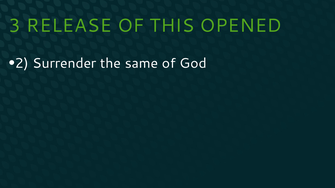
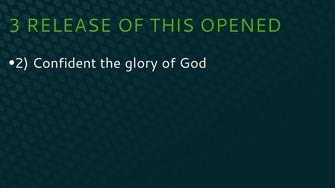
Surrender: Surrender -> Confident (64, 64)
same: same -> glory (141, 64)
